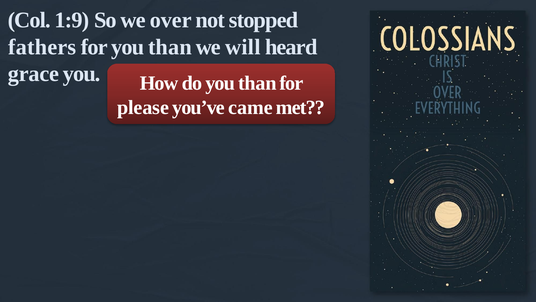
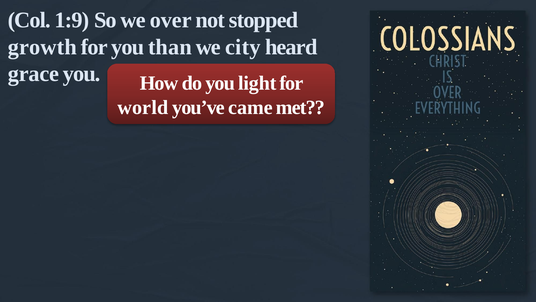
fathers: fathers -> growth (42, 47)
will: will -> city (243, 47)
do you than: than -> light (257, 83)
please: please -> world (143, 107)
